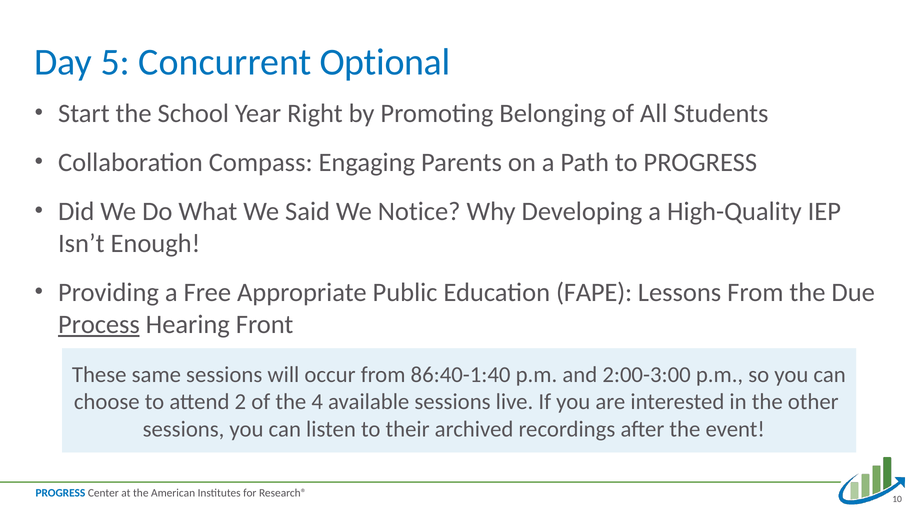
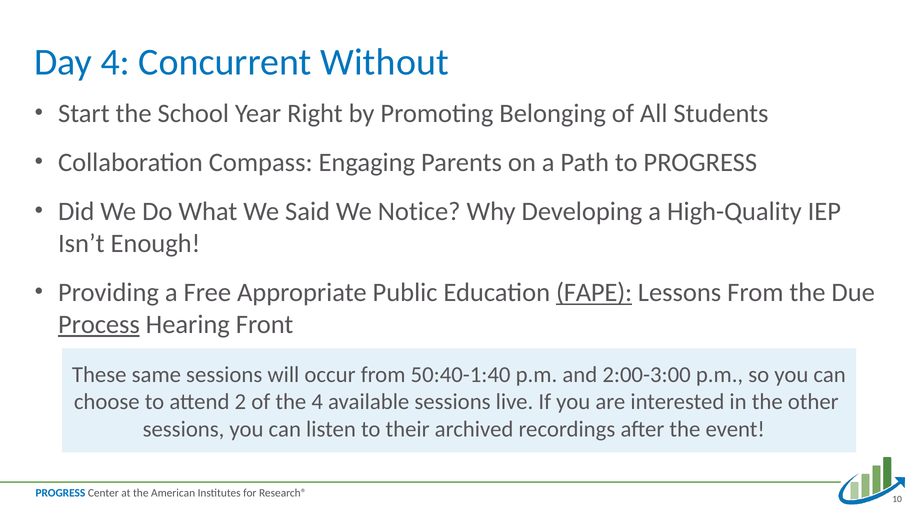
Day 5: 5 -> 4 (115, 62)
Optional: Optional -> Without (385, 62)
FAPE underline: none -> present (594, 292)
86:40-1:40: 86:40-1:40 -> 50:40-1:40 (461, 374)
